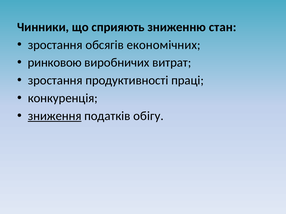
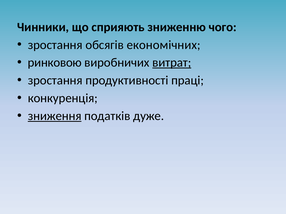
стан: стан -> чого (223, 27)
витрат underline: none -> present (172, 63)
обігу: обігу -> дуже (149, 116)
